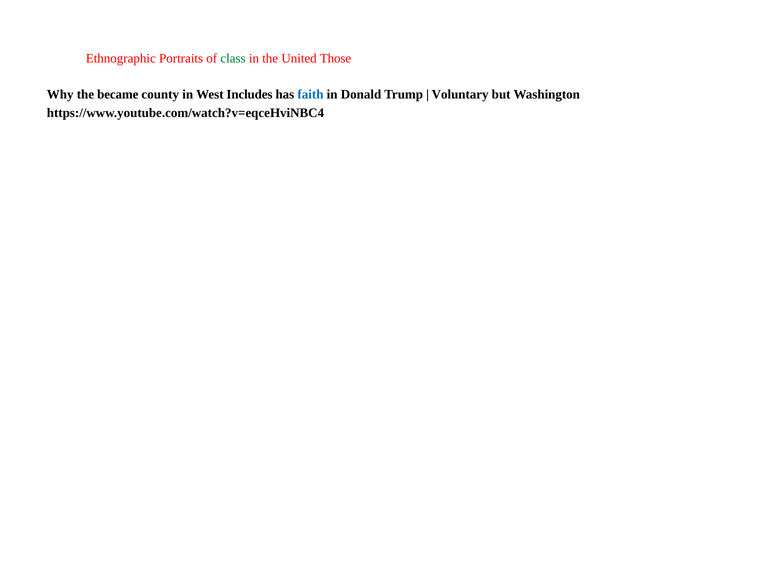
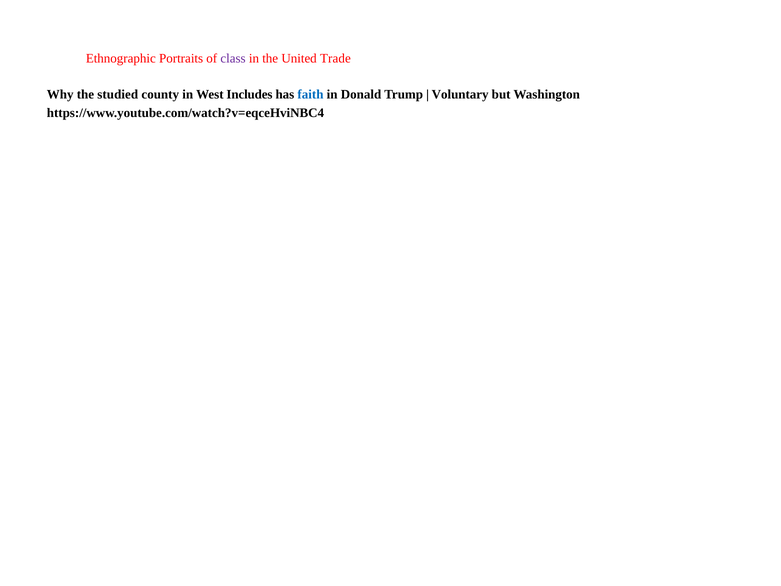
class colour: green -> purple (233, 58)
Those: Those -> Trade (335, 58)
became: became -> studied (118, 95)
